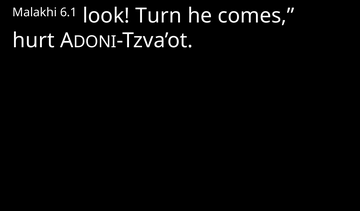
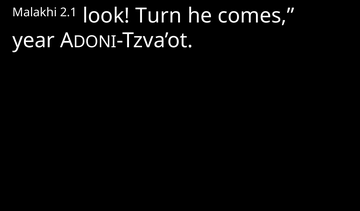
6.1: 6.1 -> 2.1 (69, 12)
hurt: hurt -> year (34, 41)
